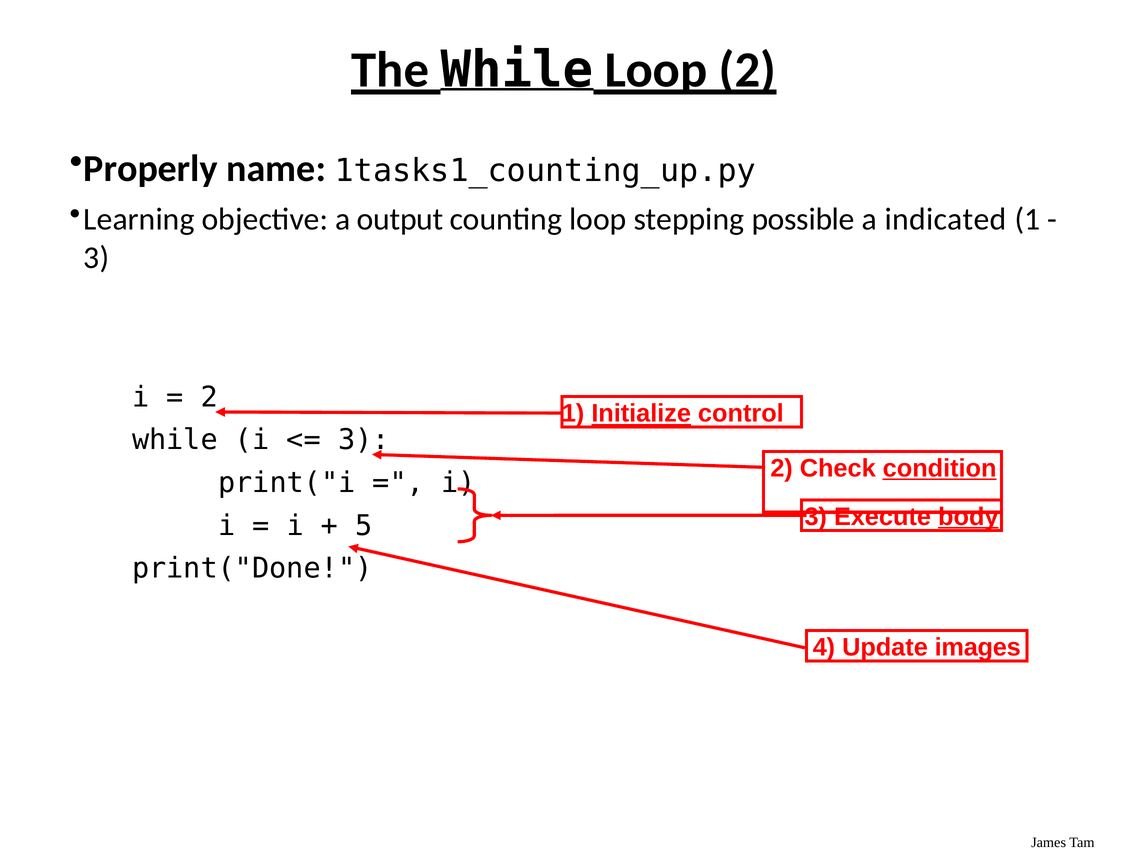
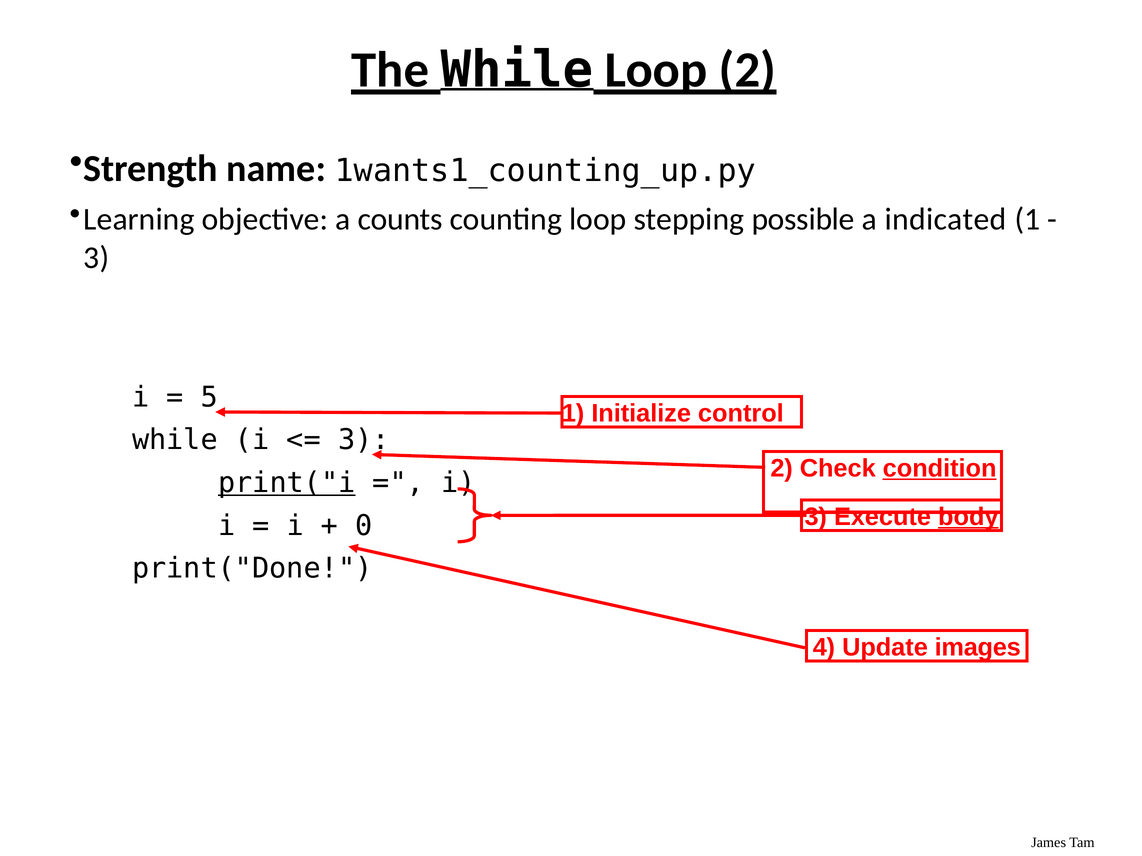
Properly: Properly -> Strength (151, 169)
1tasks1_counting_up.py: 1tasks1_counting_up.py -> 1wants1_counting_up.py (545, 171)
output: output -> counts (400, 220)
2: 2 -> 5 (209, 397)
Initialize underline: present -> none (641, 414)
print("i underline: none -> present (287, 483)
5: 5 -> 0 (364, 526)
